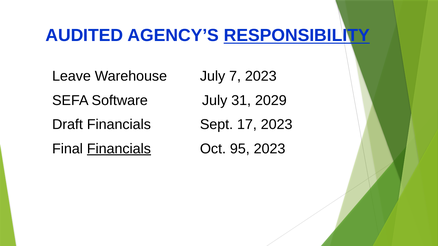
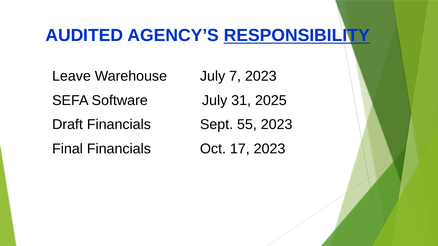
2029: 2029 -> 2025 (271, 101)
17: 17 -> 55 (247, 125)
Financials underline: present -> none (119, 149)
95: 95 -> 17 (240, 149)
